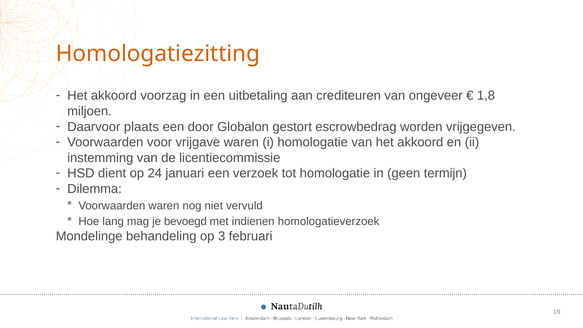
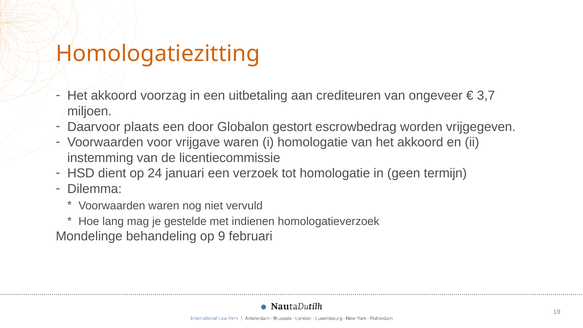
1,8: 1,8 -> 3,7 (486, 96)
bevoegd: bevoegd -> gestelde (185, 221)
3: 3 -> 9 (222, 236)
